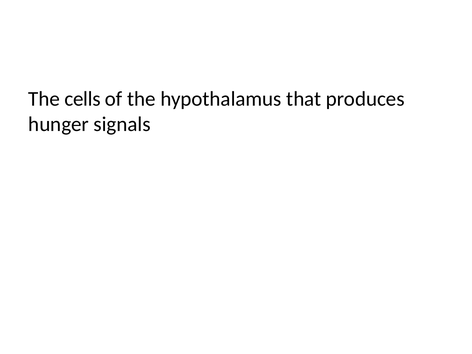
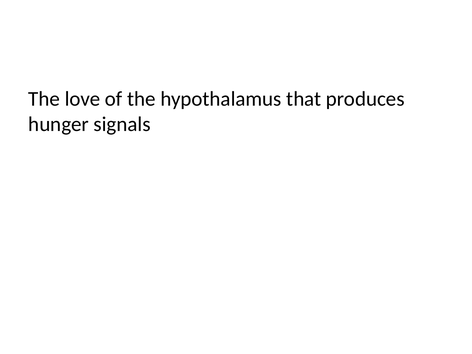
cells: cells -> love (82, 99)
